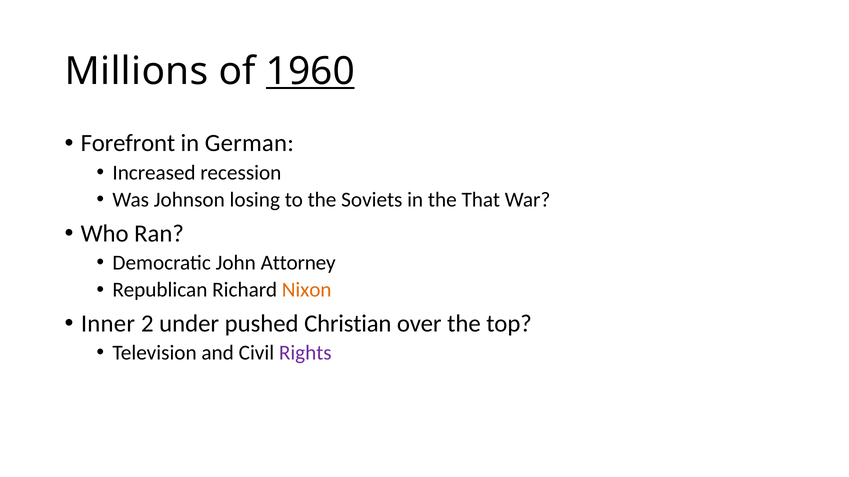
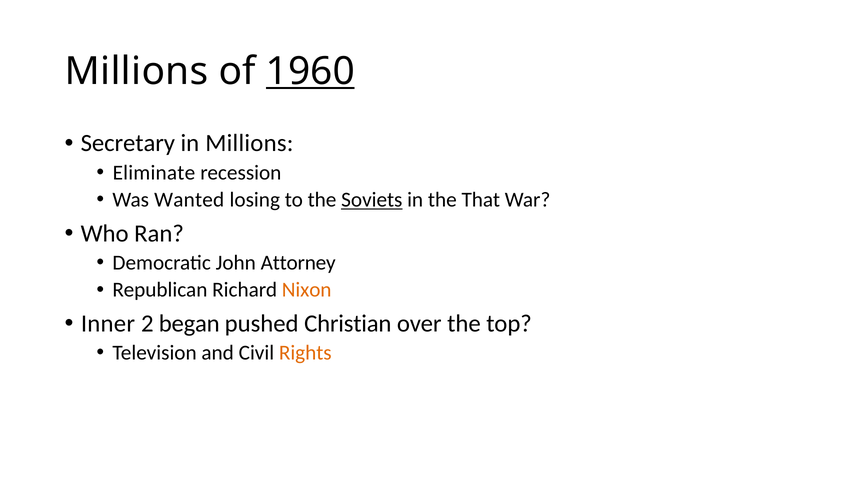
Forefront: Forefront -> Secretary (128, 143)
in German: German -> Millions (249, 143)
Increased: Increased -> Eliminate (154, 173)
Johnson: Johnson -> Wanted (189, 200)
Soviets underline: none -> present (372, 200)
under: under -> began (189, 324)
Rights colour: purple -> orange (305, 353)
